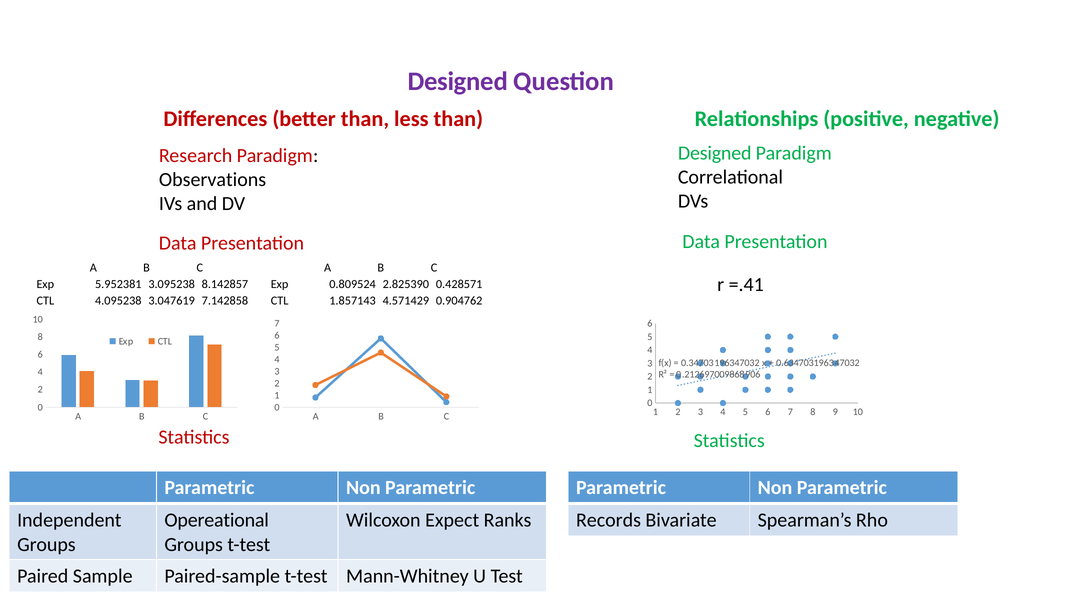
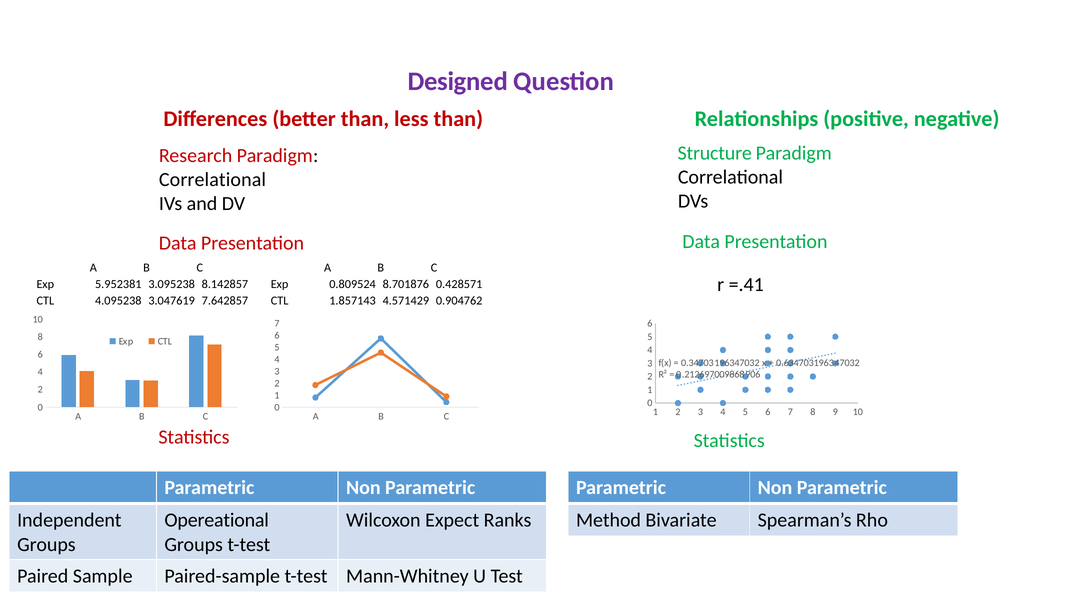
Designed: Designed -> Structure (715, 153)
Observations: Observations -> Correlational (212, 179)
2.825390: 2.825390 -> 8.701876 (406, 284)
7.142858: 7.142858 -> 7.642857 (225, 301)
Records: Records -> Method (609, 520)
